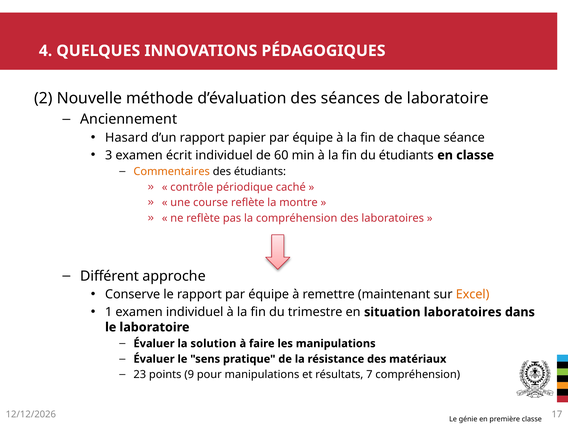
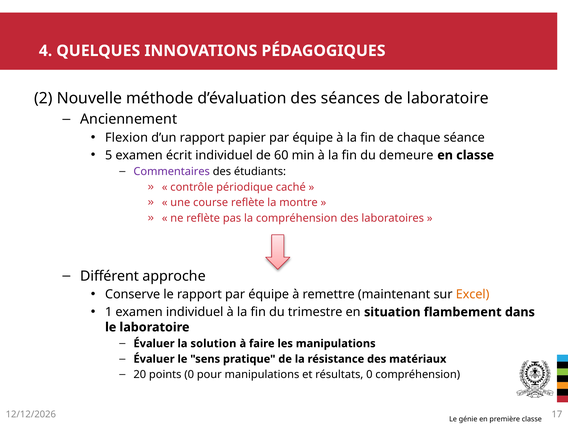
Hasard: Hasard -> Flexion (127, 138)
3: 3 -> 5 (109, 155)
du étudiants: étudiants -> demeure (406, 155)
Commentaires colour: orange -> purple (172, 172)
situation laboratoires: laboratoires -> flambement (463, 312)
23: 23 -> 20 (140, 375)
points 9: 9 -> 0 (189, 375)
résultats 7: 7 -> 0 (369, 375)
